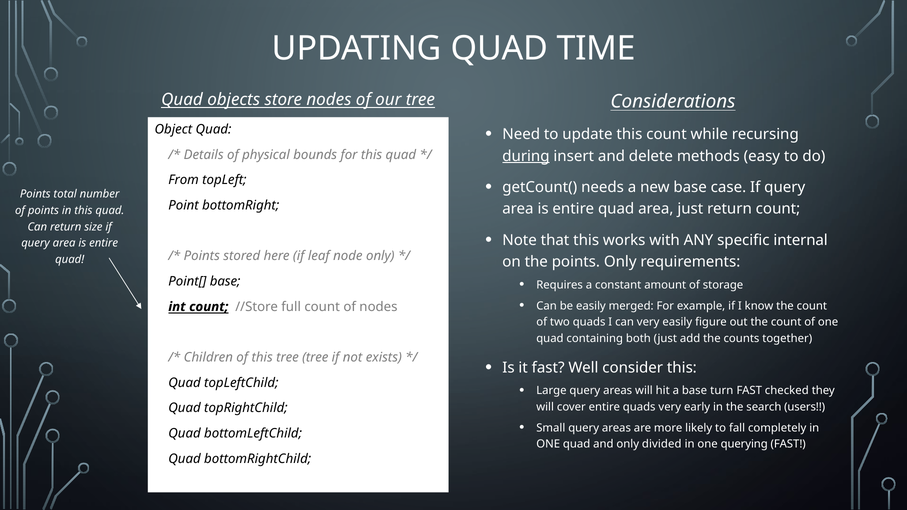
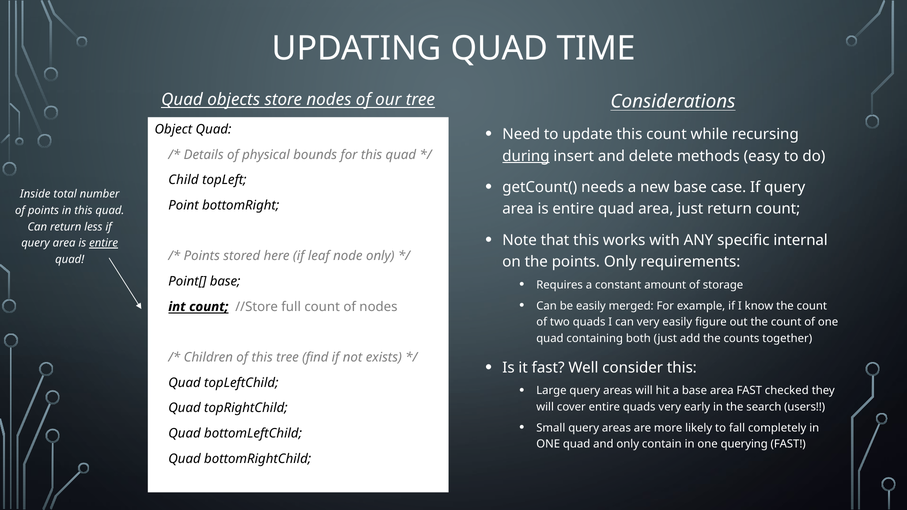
From: From -> Child (183, 180)
Points: Points -> Inside (35, 194)
size: size -> less (93, 227)
entire underline: none -> present (104, 243)
tree tree: tree -> find (315, 358)
base turn: turn -> area (722, 391)
divided: divided -> contain (662, 444)
